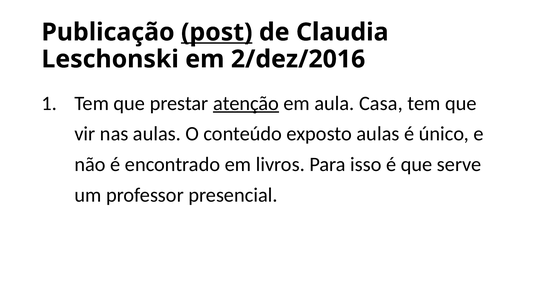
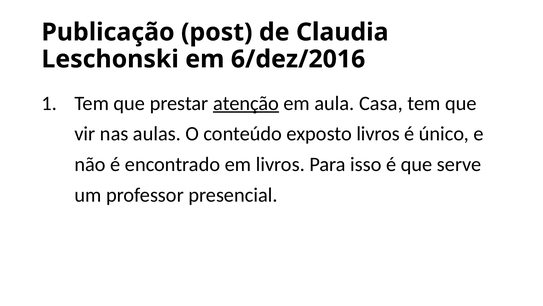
post underline: present -> none (217, 32)
2/dez/2016: 2/dez/2016 -> 6/dez/2016 (298, 59)
exposto aulas: aulas -> livros (378, 134)
